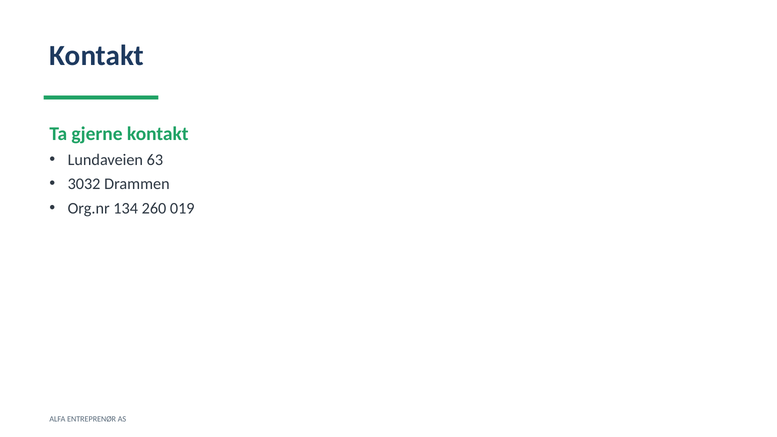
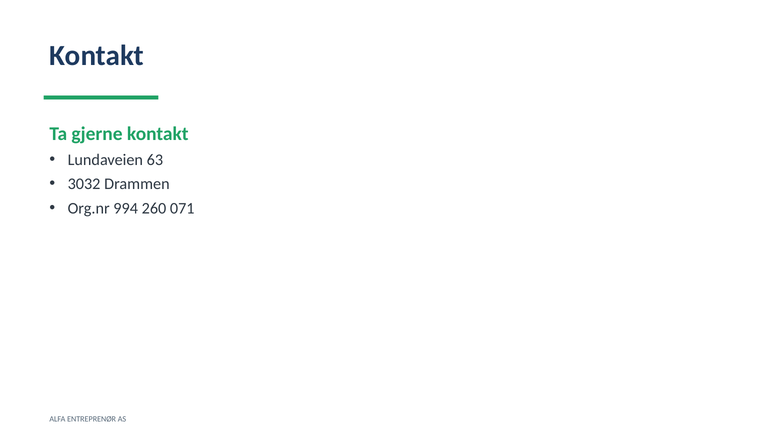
134: 134 -> 994 (126, 208)
019: 019 -> 071 (182, 208)
